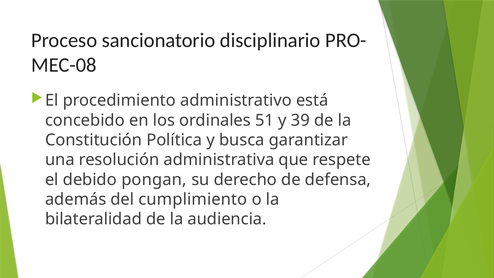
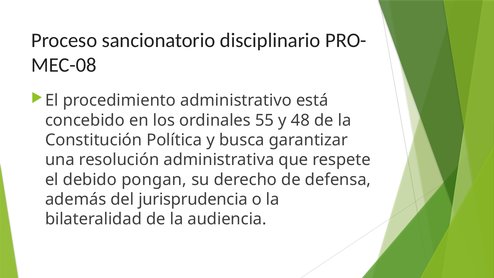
51: 51 -> 55 (265, 120)
39: 39 -> 48 (300, 120)
cumplimiento: cumplimiento -> jurisprudencia (193, 199)
